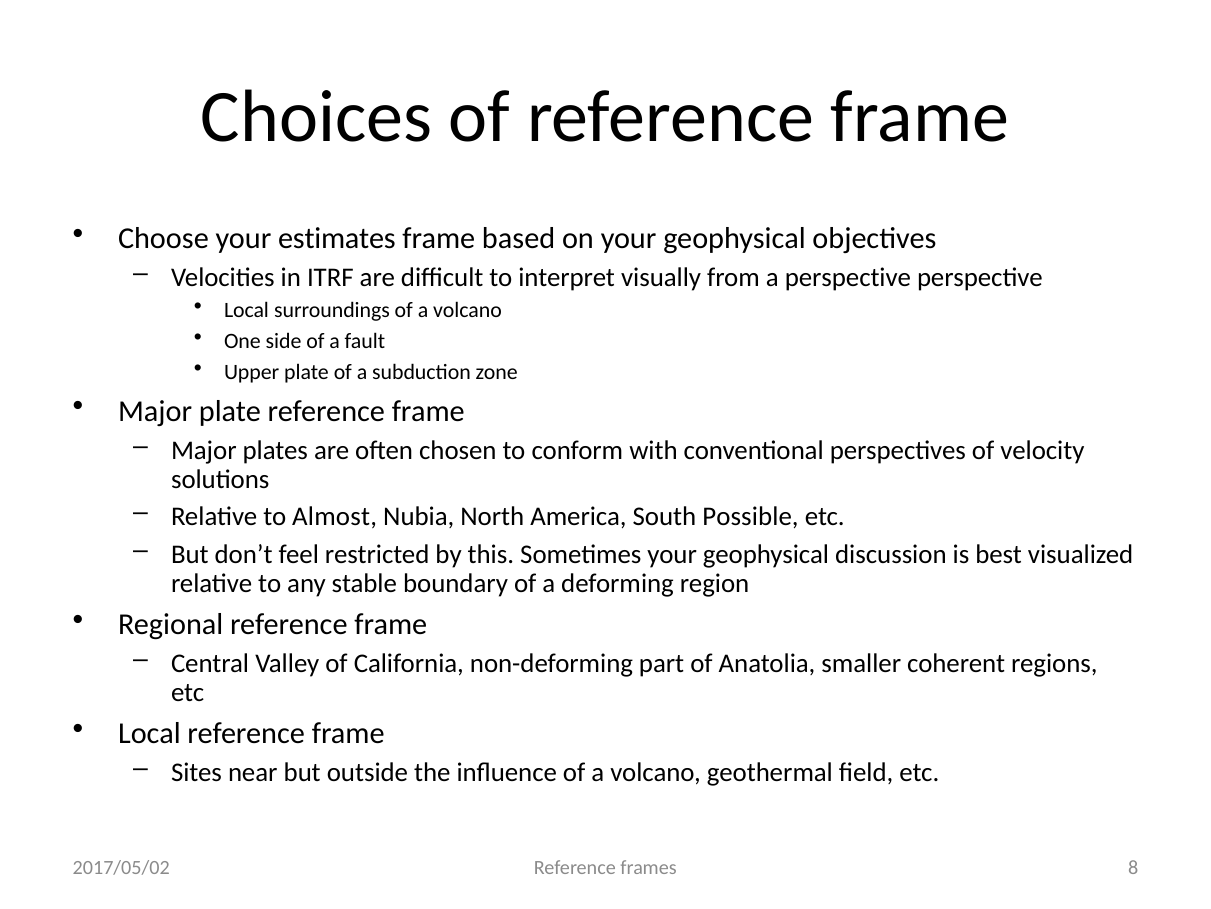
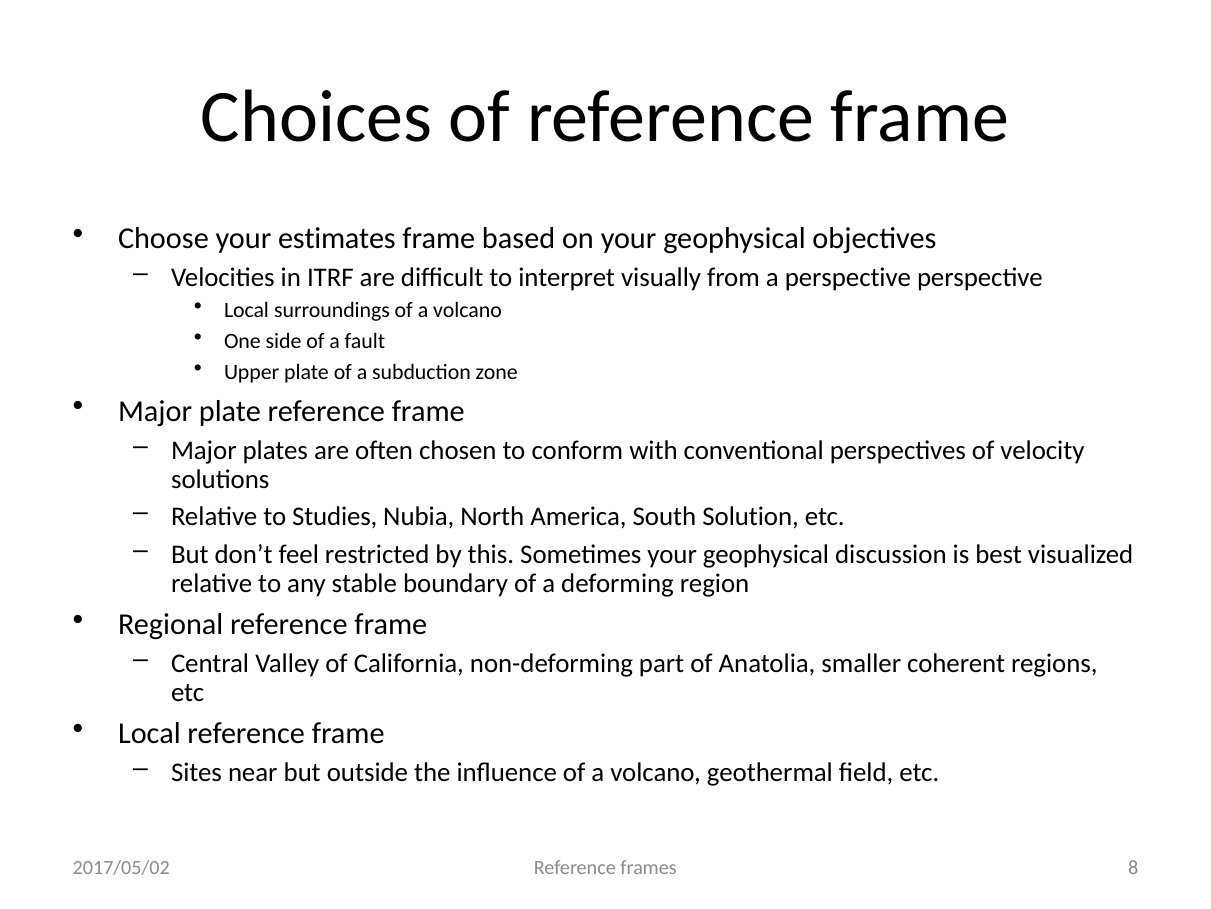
Almost: Almost -> Studies (335, 516)
Possible: Possible -> Solution (751, 516)
